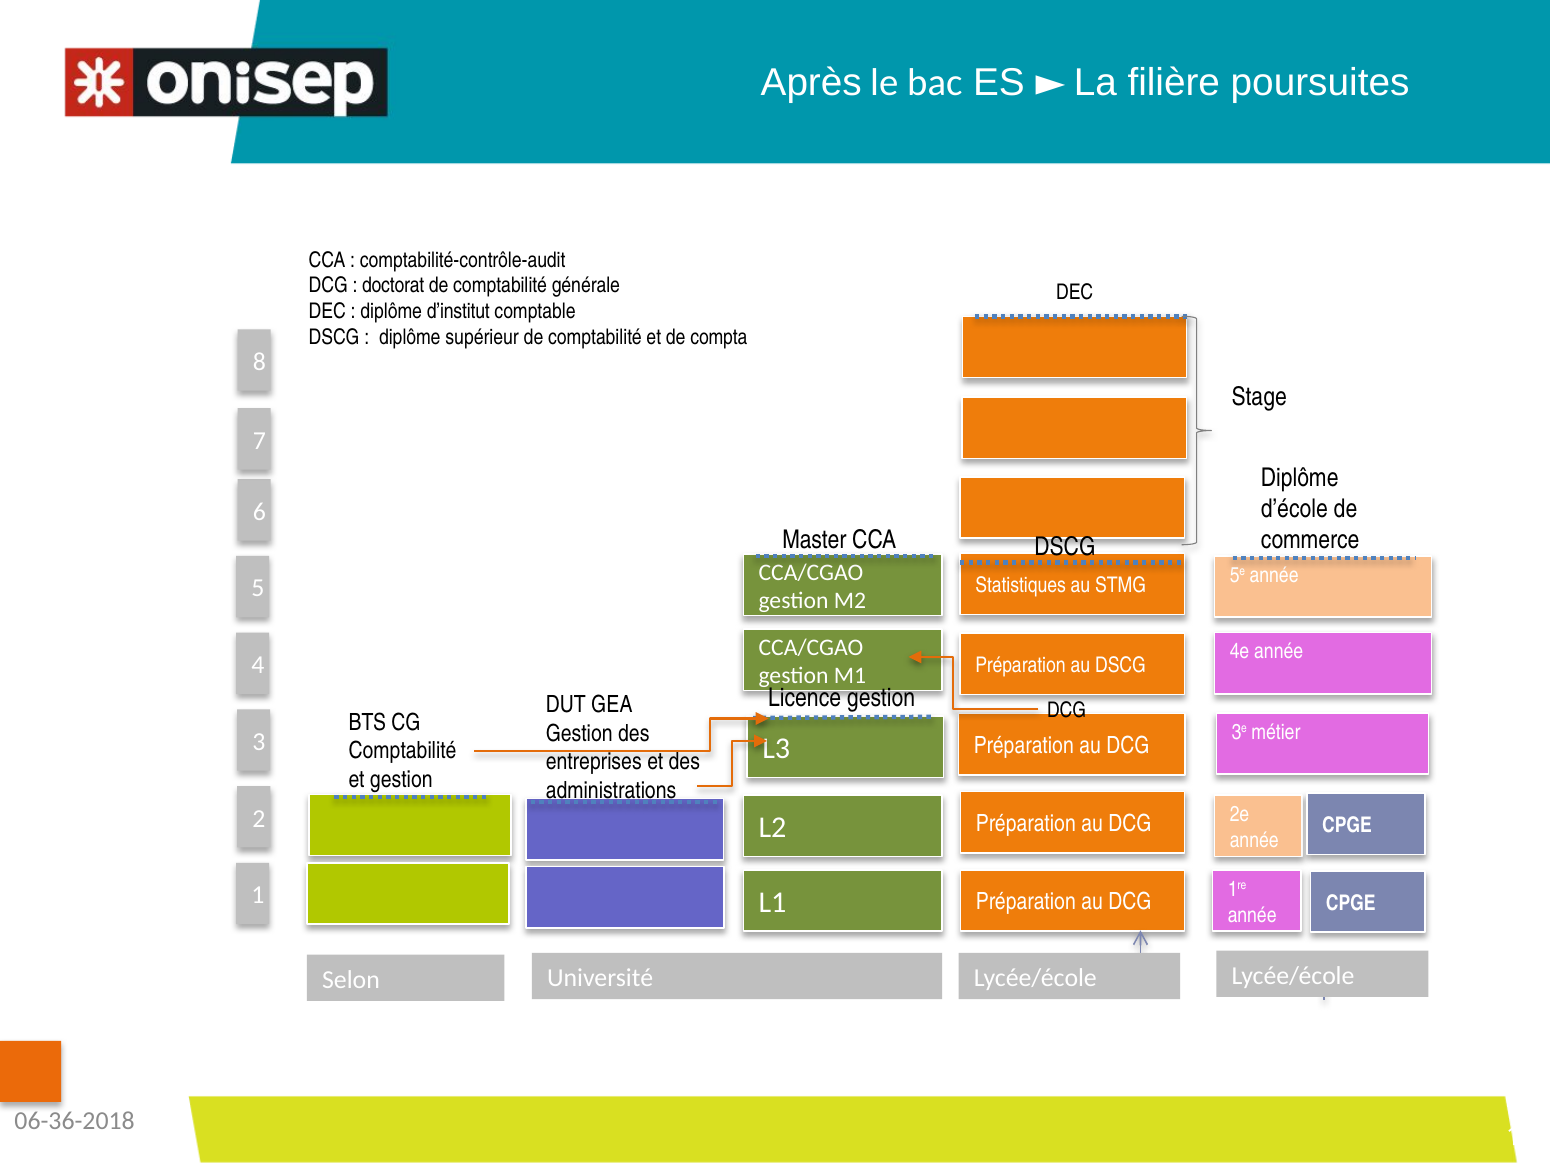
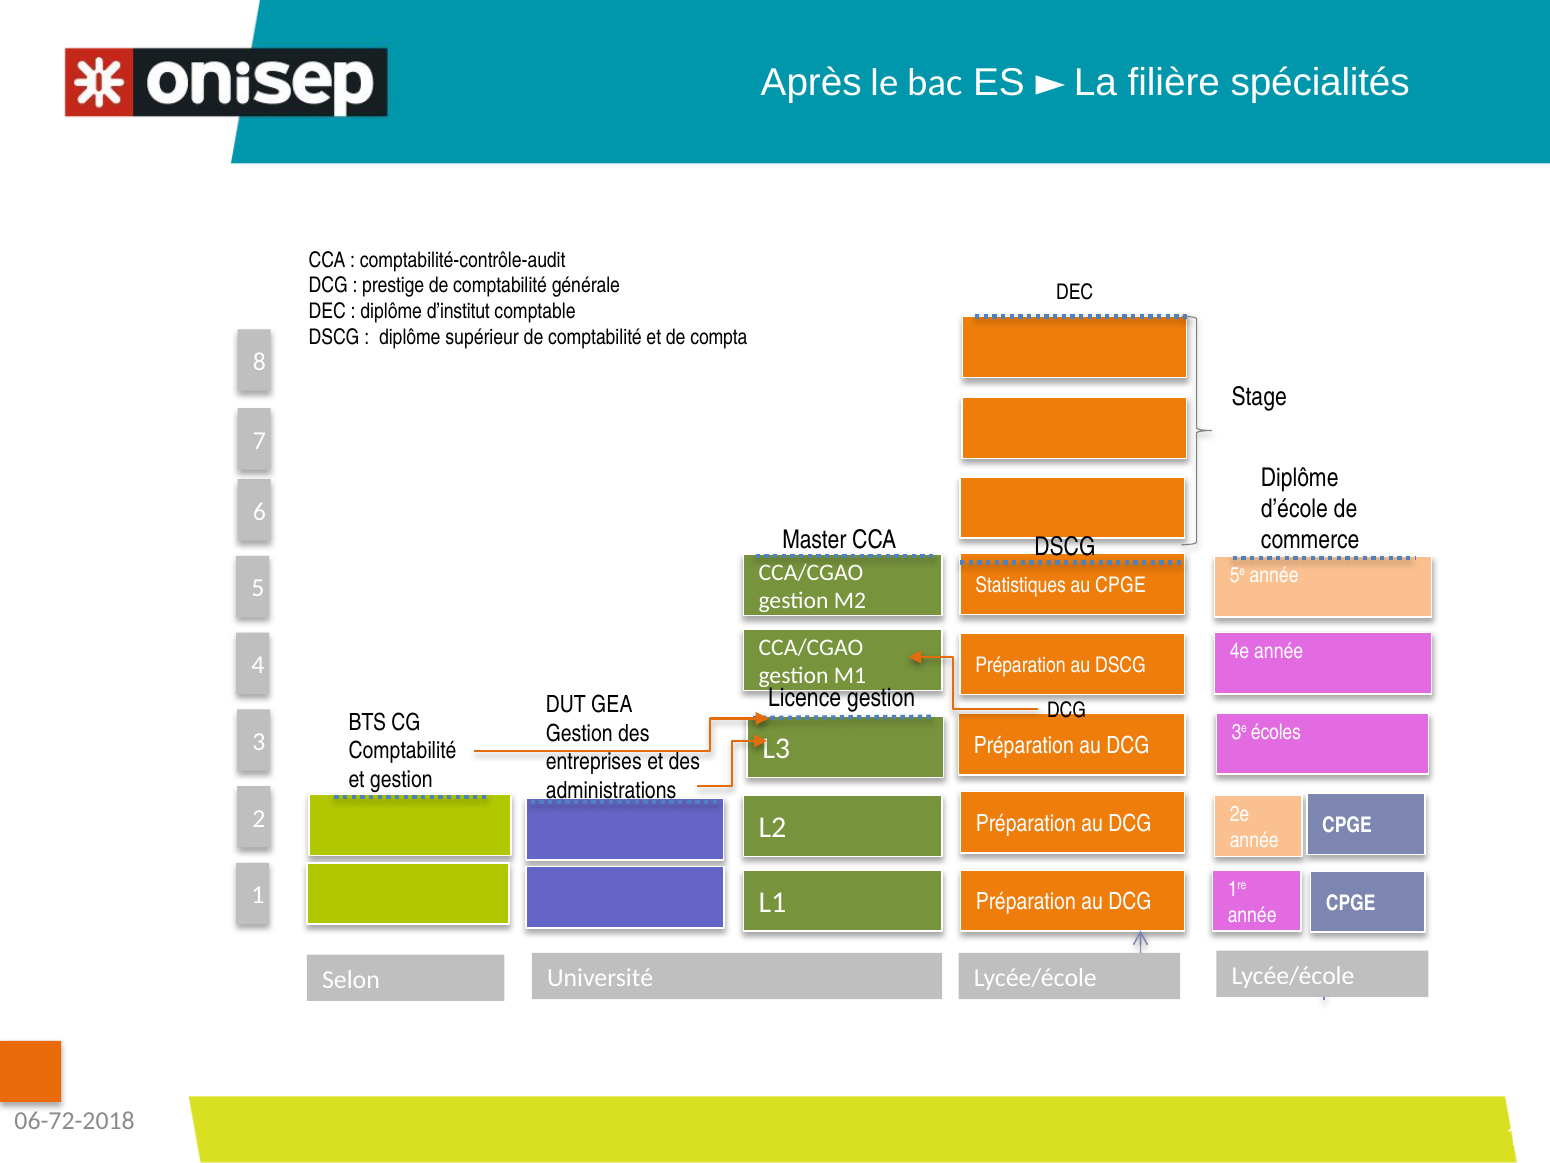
poursuites: poursuites -> spécialités (1320, 82)
doctorat: doctorat -> prestige (393, 286)
au STMG: STMG -> CPGE (1120, 585)
métier: métier -> écoles (1276, 732)
06-36-2018: 06-36-2018 -> 06-72-2018 (75, 1120)
